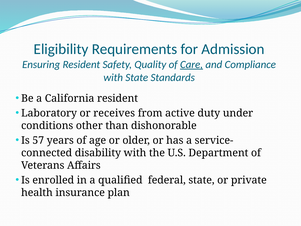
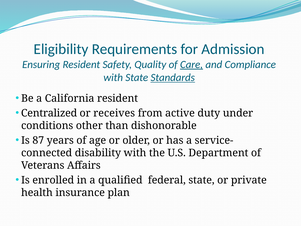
Standards underline: none -> present (173, 77)
Laboratory: Laboratory -> Centralized (49, 113)
57: 57 -> 87 (38, 140)
